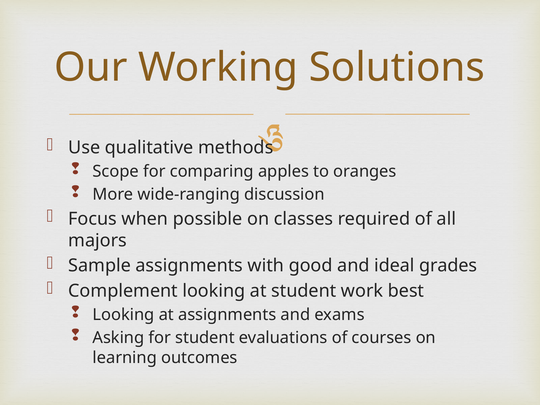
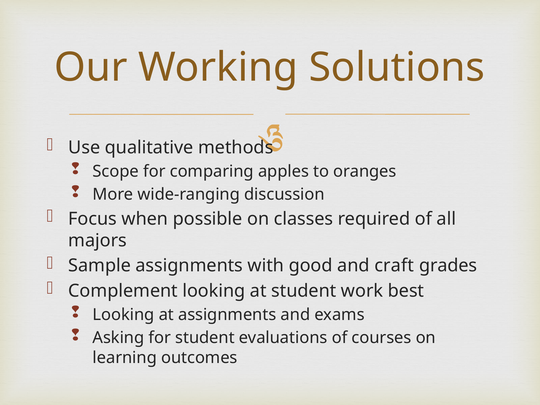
ideal: ideal -> craft (394, 266)
